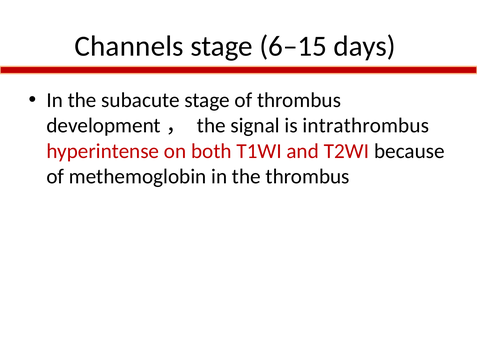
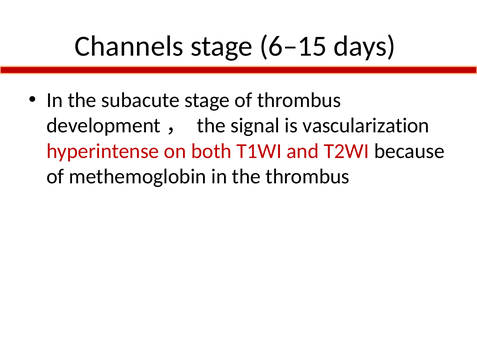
intrathrombus: intrathrombus -> vascularization (366, 126)
